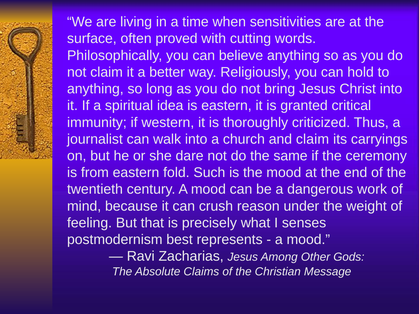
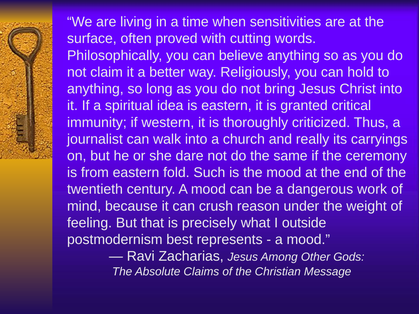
and claim: claim -> really (313, 139)
senses: senses -> outside (304, 223)
